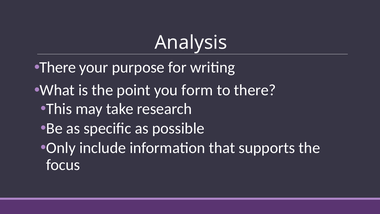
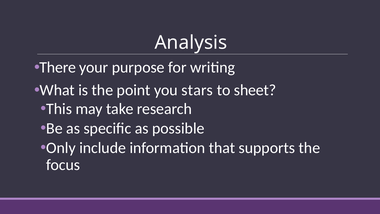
form: form -> stars (197, 90)
to there: there -> sheet (255, 90)
